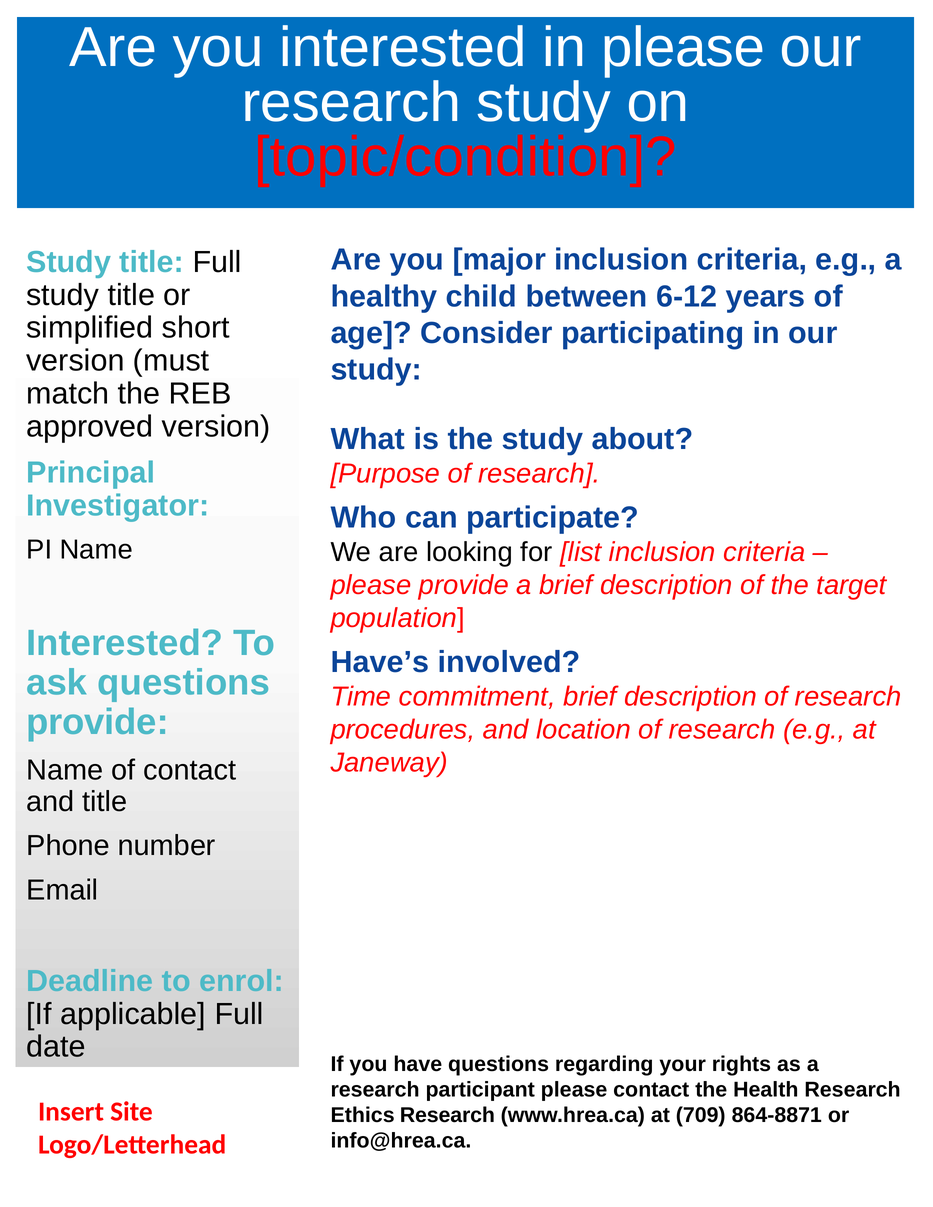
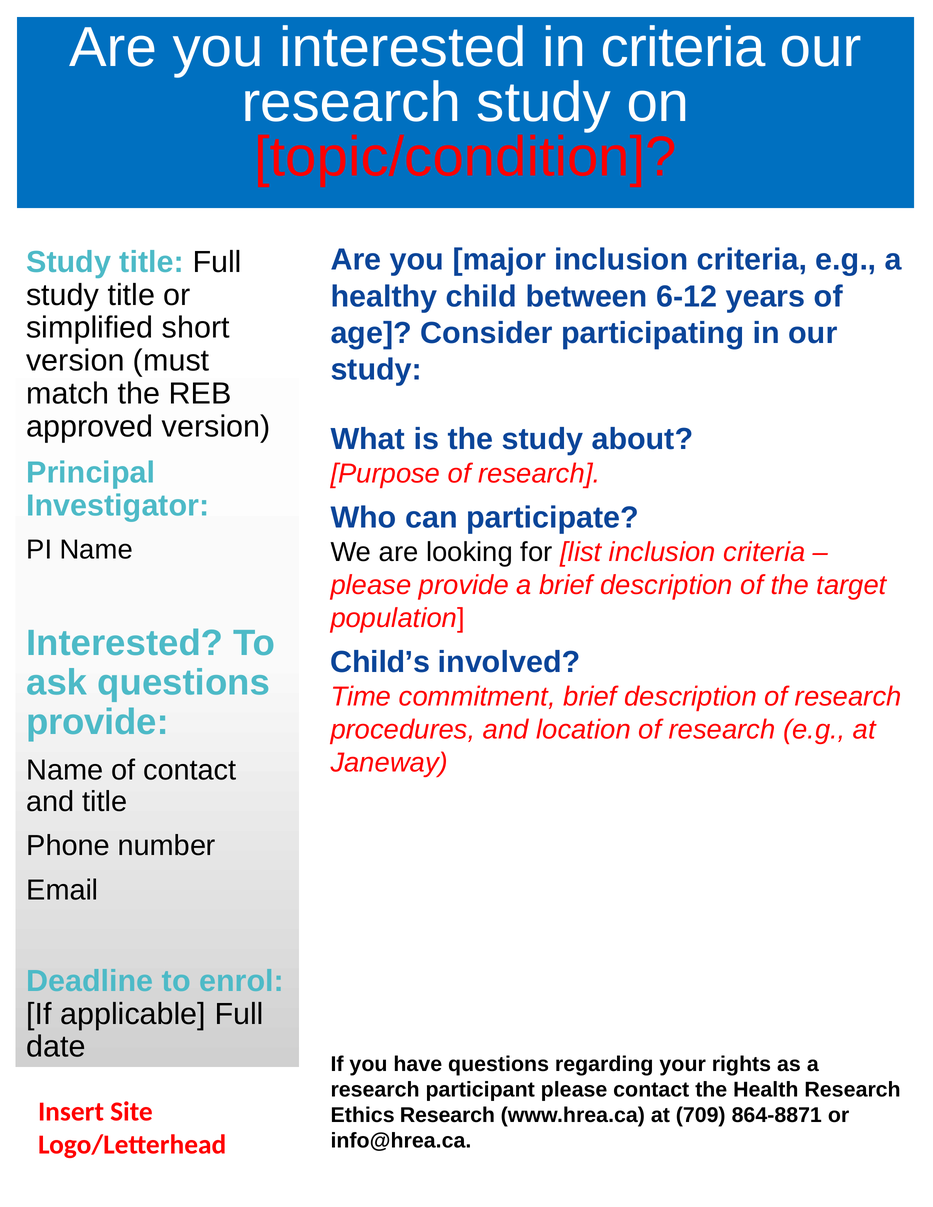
in please: please -> criteria (683, 48)
Have’s: Have’s -> Child’s (380, 663)
